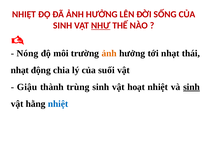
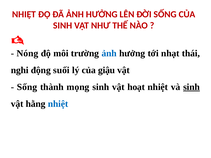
NHƯ underline: present -> none (101, 26)
ảnh colour: orange -> blue (109, 53)
nhạt: nhạt -> nghi (20, 70)
chia: chia -> suối (61, 70)
suối: suối -> giậu (107, 70)
Giậu: Giậu -> Sống (27, 87)
trùng: trùng -> mọng (78, 87)
